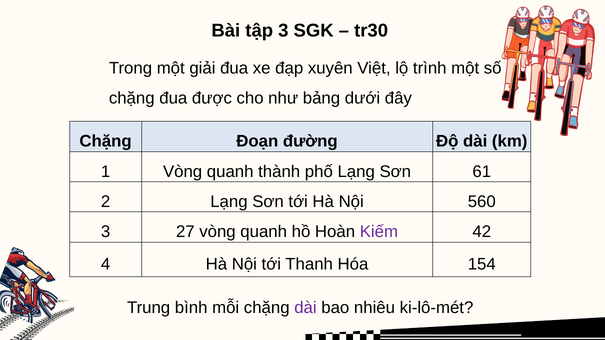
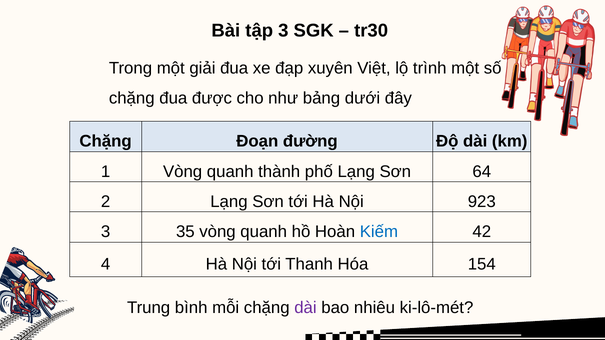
61: 61 -> 64 (482, 172)
560: 560 -> 923 (482, 202)
27: 27 -> 35 (185, 232)
Kiếm colour: purple -> blue (379, 232)
